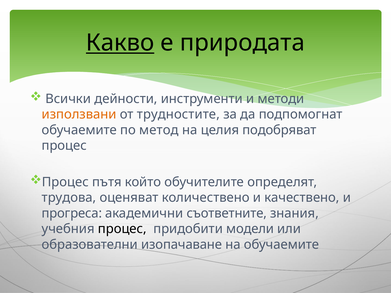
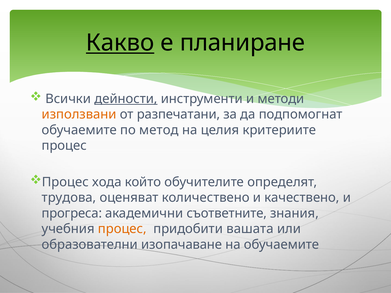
природата: природата -> планиране (242, 43)
дейности underline: none -> present (126, 99)
трудностите: трудностите -> разпечатани (178, 114)
подобряват: подобряват -> критериите (279, 130)
пътя: пътя -> хода (107, 182)
процес colour: black -> orange (122, 229)
модели: модели -> вашата (250, 229)
